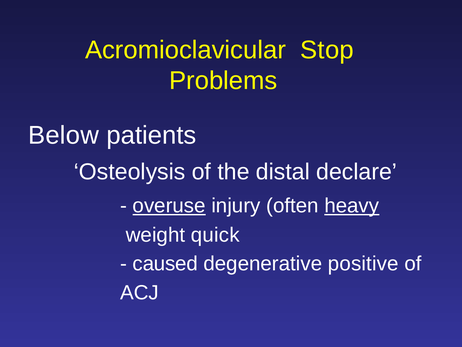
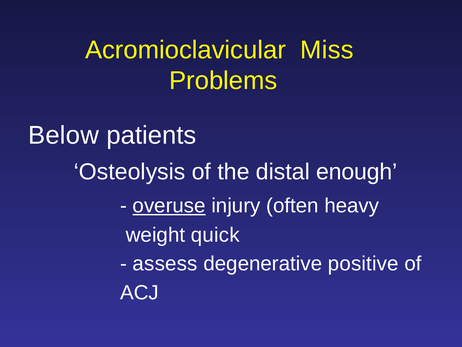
Stop: Stop -> Miss (327, 50)
declare: declare -> enough (357, 172)
heavy underline: present -> none (352, 205)
caused: caused -> assess (165, 263)
